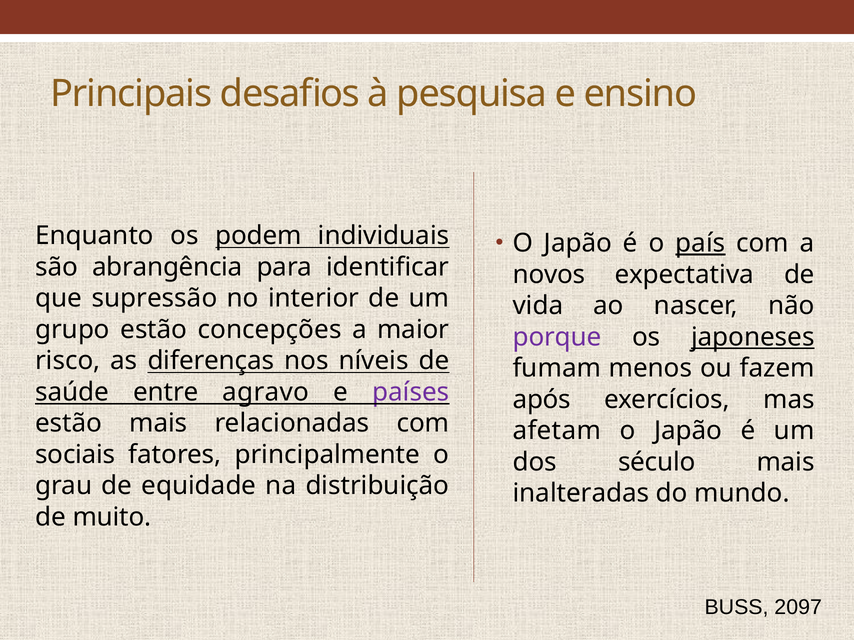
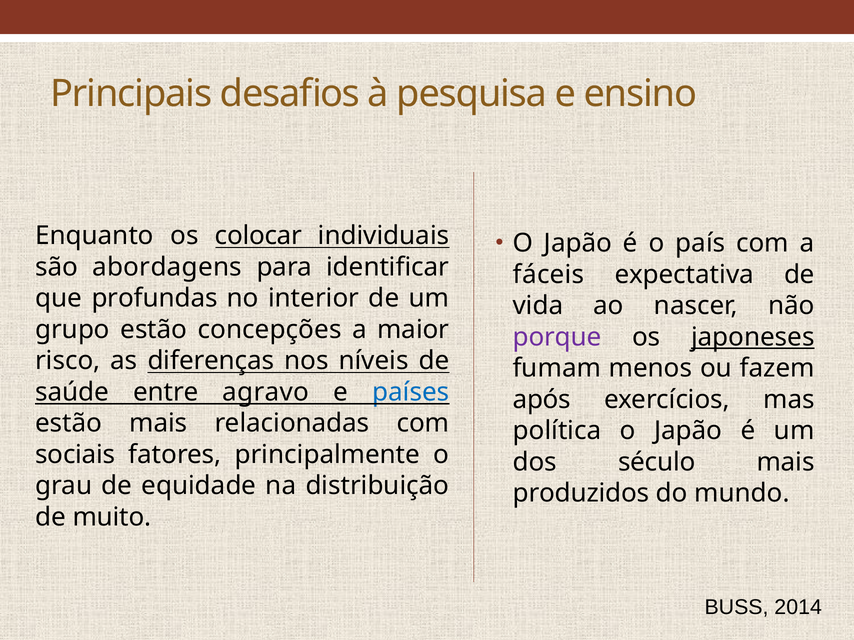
podem: podem -> colocar (258, 236)
país underline: present -> none (700, 243)
abrangência: abrangência -> abordagens (167, 267)
novos: novos -> fáceis (549, 275)
supressão: supressão -> profundas (155, 298)
países colour: purple -> blue (411, 392)
afetam: afetam -> política (557, 431)
inalteradas: inalteradas -> produzidos (581, 494)
2097: 2097 -> 2014 (798, 608)
